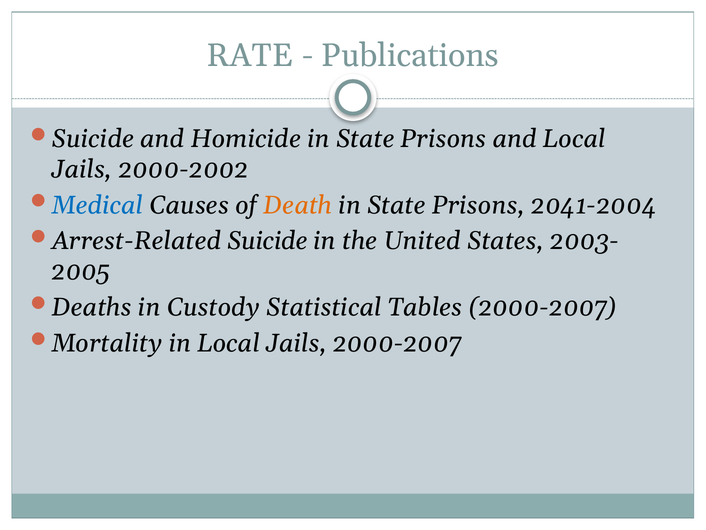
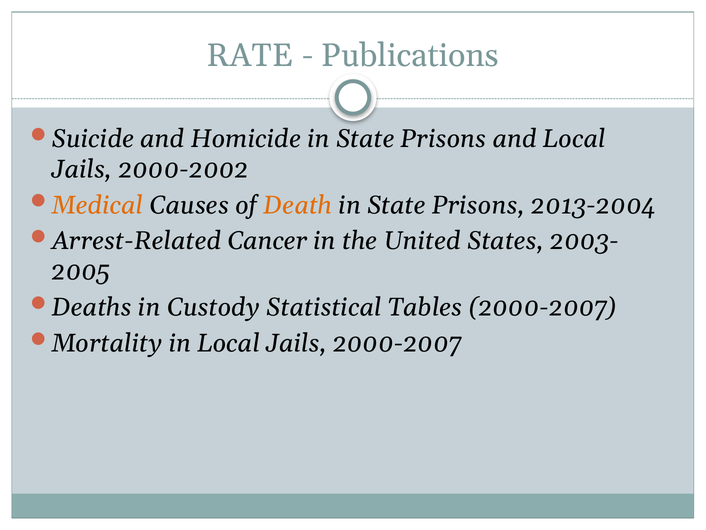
Medical colour: blue -> orange (98, 205)
2041-2004: 2041-2004 -> 2013-2004 (594, 205)
Arrest-Related Suicide: Suicide -> Cancer (267, 241)
